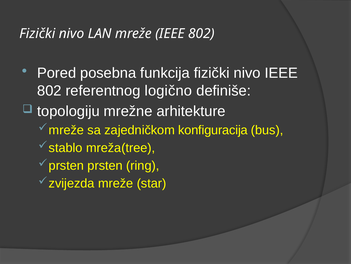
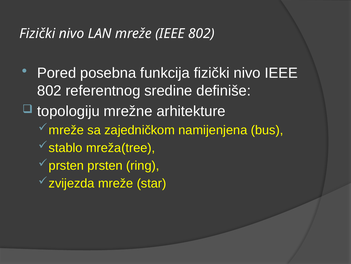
logično: logično -> sredine (168, 90)
konfiguracija: konfiguracija -> namijenjena (213, 130)
